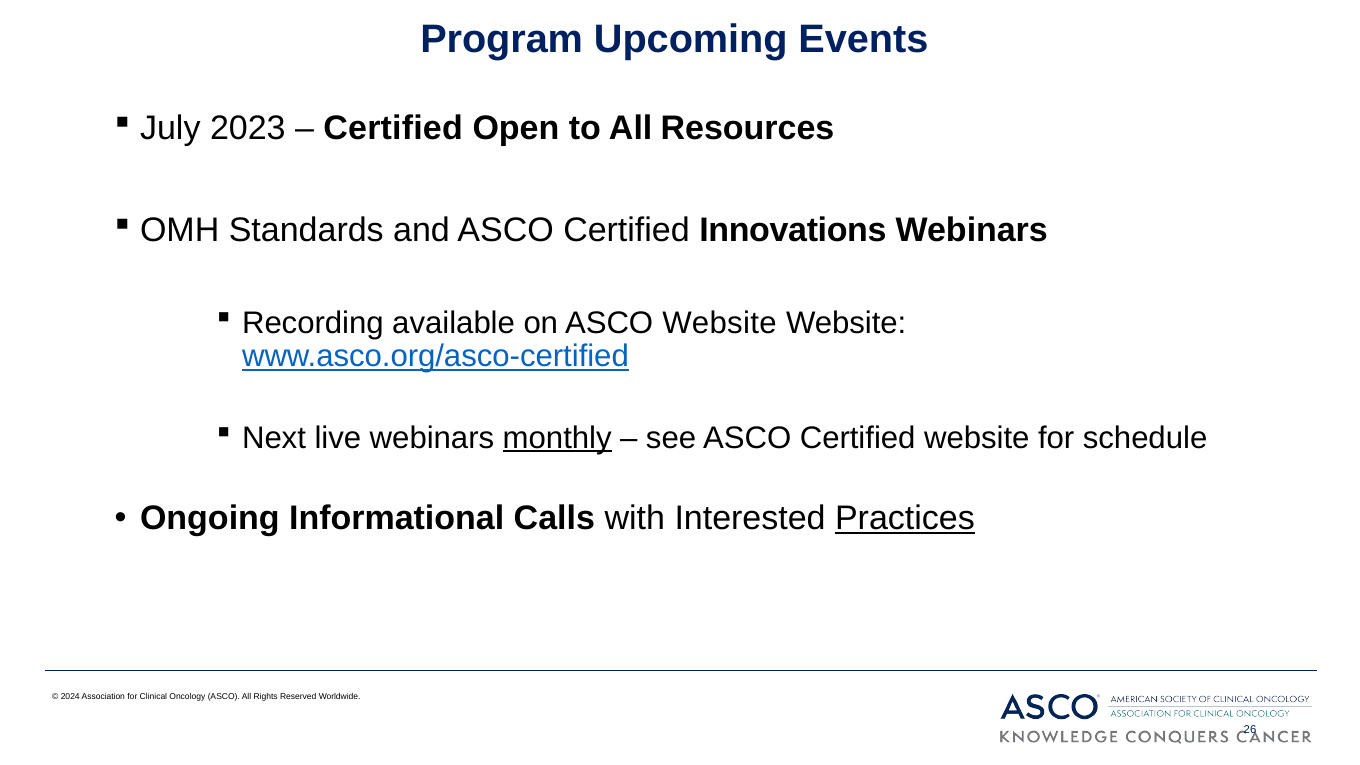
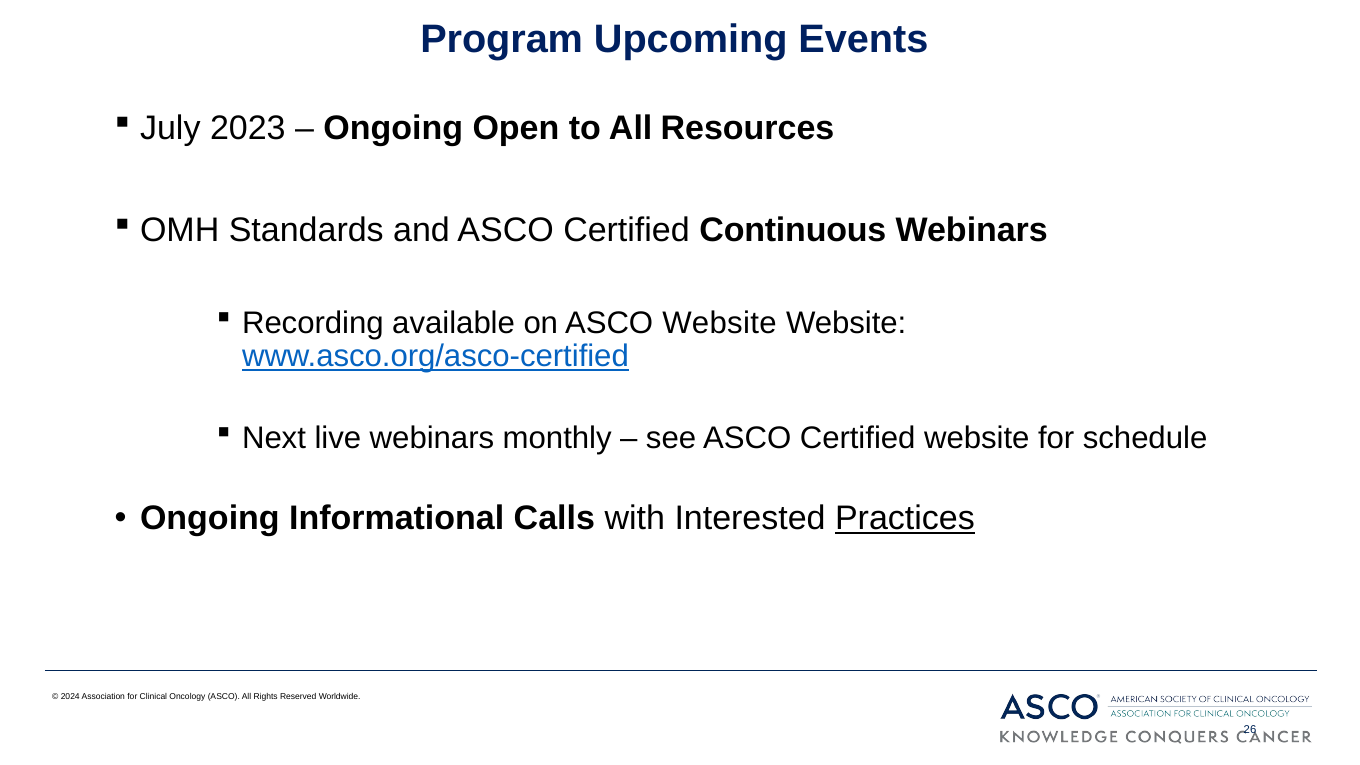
Certified: Certified -> Ongoing (393, 128)
Innovations: Innovations -> Continuous (793, 230)
monthly underline: present -> none (557, 438)
